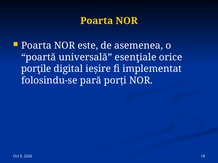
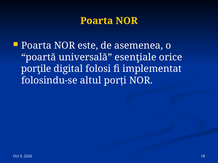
ieşire: ieşire -> folosi (98, 69)
pară: pară -> altul (91, 81)
